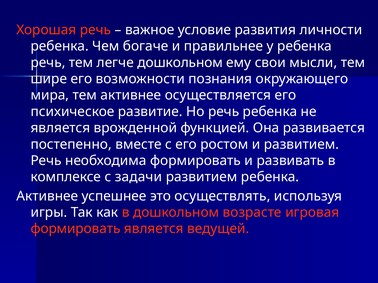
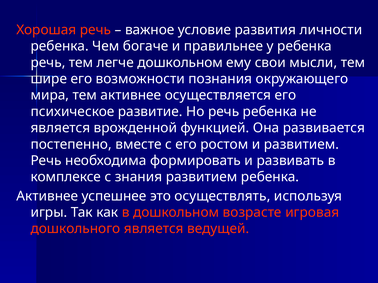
задачи: задачи -> знания (139, 177)
формировать: формировать -> дошкольного (75, 229)
